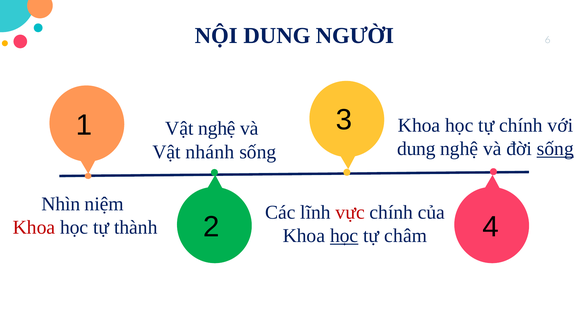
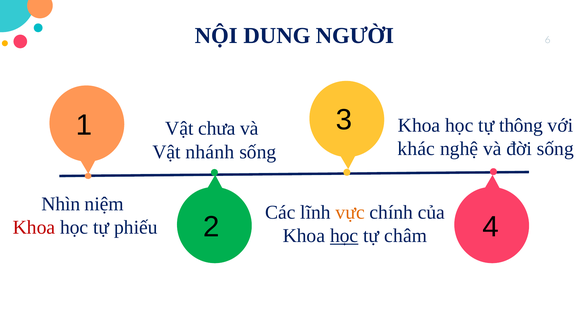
tự chính: chính -> thông (521, 125)
Vật nghệ: nghệ -> chưa (217, 129)
dung: dung -> khác (416, 149)
sống underline: present -> none (555, 149)
vực colour: red -> orange (350, 212)
thành: thành -> phiếu (136, 228)
